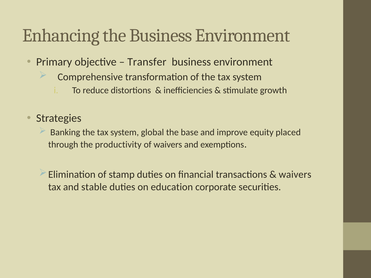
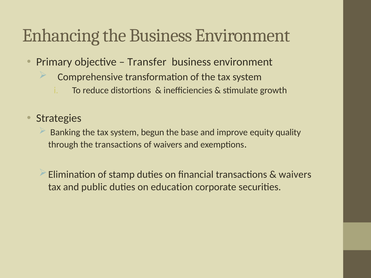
global: global -> begun (153, 133)
placed: placed -> quality (288, 133)
the productivity: productivity -> transactions (118, 145)
stable: stable -> public (94, 187)
